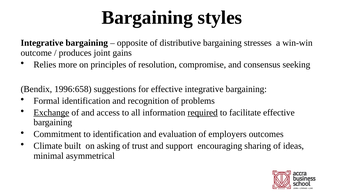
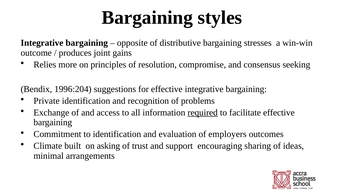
1996:658: 1996:658 -> 1996:204 (73, 89)
Formal: Formal -> Private (47, 101)
Exchange underline: present -> none (51, 112)
asymmetrical: asymmetrical -> arrangements (90, 155)
